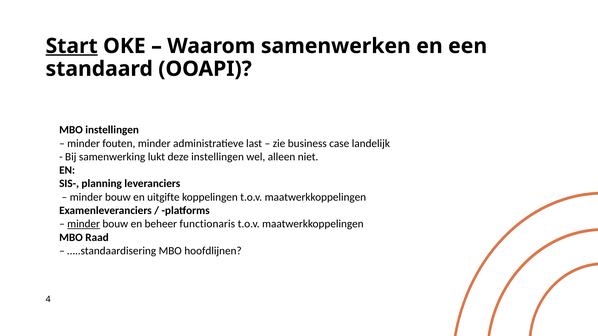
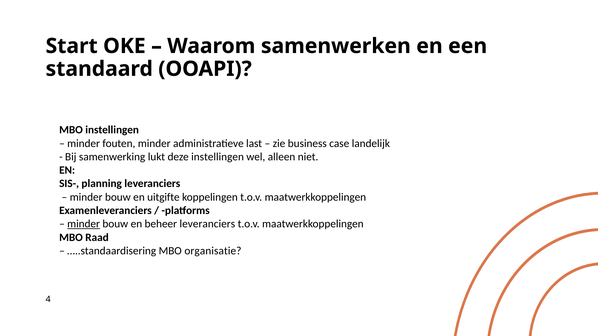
Start underline: present -> none (72, 46)
beheer functionaris: functionaris -> leveranciers (207, 224)
hoofdlijnen: hoofdlijnen -> organisatie (213, 251)
